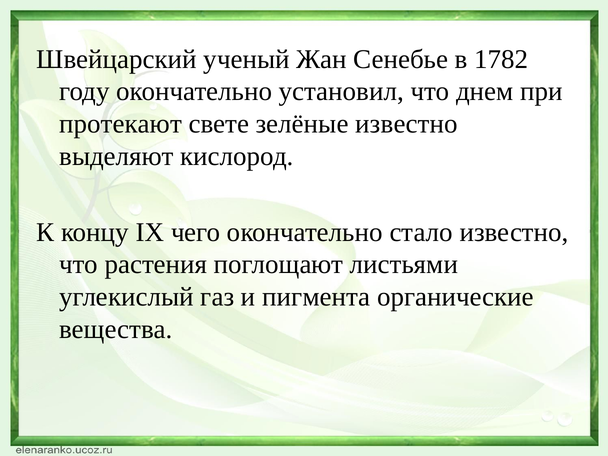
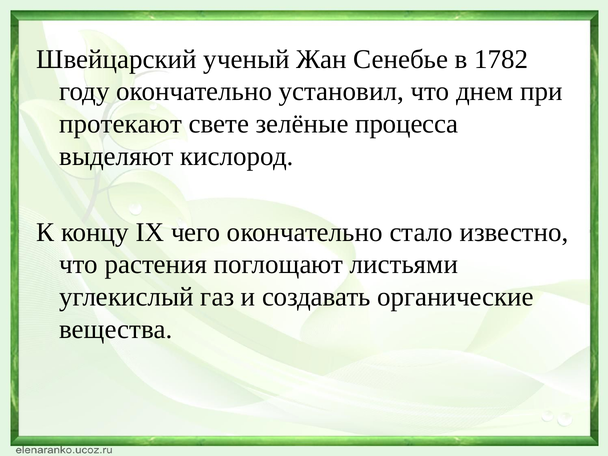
зелёные известно: известно -> процесса (407, 124)
пигмента: пигмента -> создавать (316, 297)
